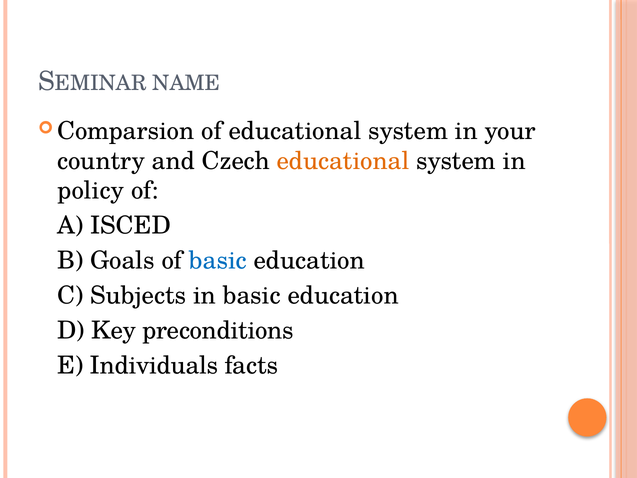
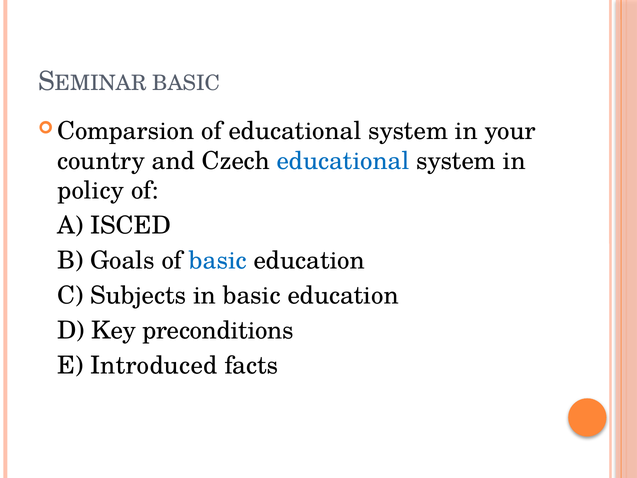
NAME: NAME -> BASIC (186, 83)
educational colour: orange -> blue (343, 161)
Individuals: Individuals -> Introduced (154, 365)
